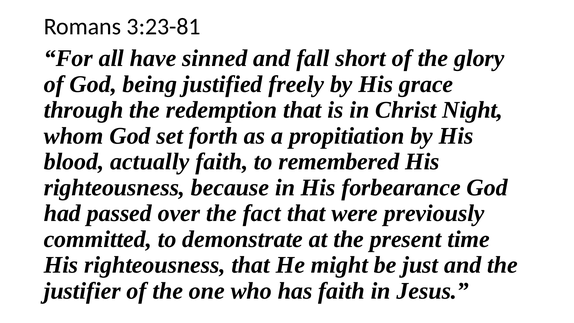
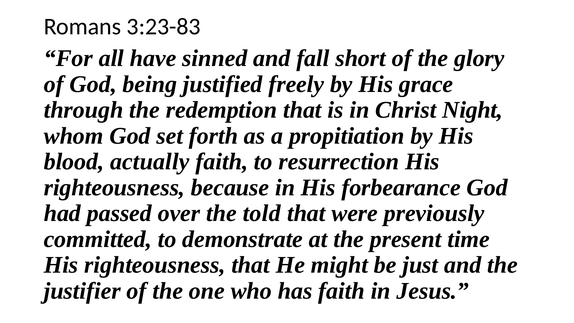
3:23-81: 3:23-81 -> 3:23-83 (164, 27)
remembered: remembered -> resurrection (339, 162)
fact: fact -> told (262, 213)
